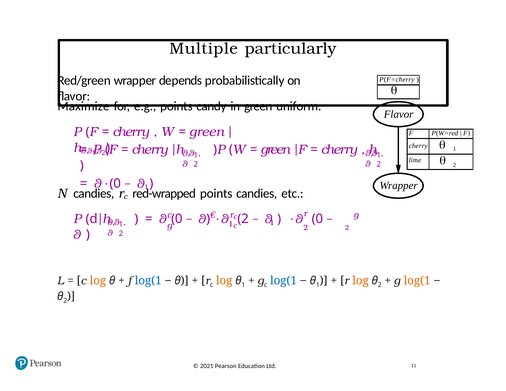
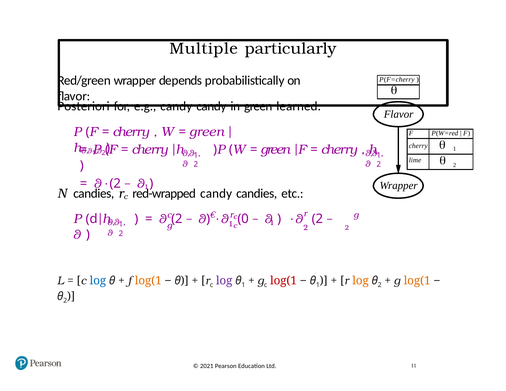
Maximize: Maximize -> Posteriori (84, 106)
e.g points: points -> candy (176, 106)
uniform: uniform -> learned (299, 106)
0: 0 -> 2 (115, 184)
points: points -> candy (216, 193)
0: 0 -> 2 (177, 219)
2: 2 -> 0 (243, 219)
0: 0 -> 2 (317, 219)
log colour: orange -> blue (98, 281)
log(1 colour: blue -> orange (148, 281)
log colour: orange -> purple (224, 281)
log(1 colour: blue -> red (284, 281)
